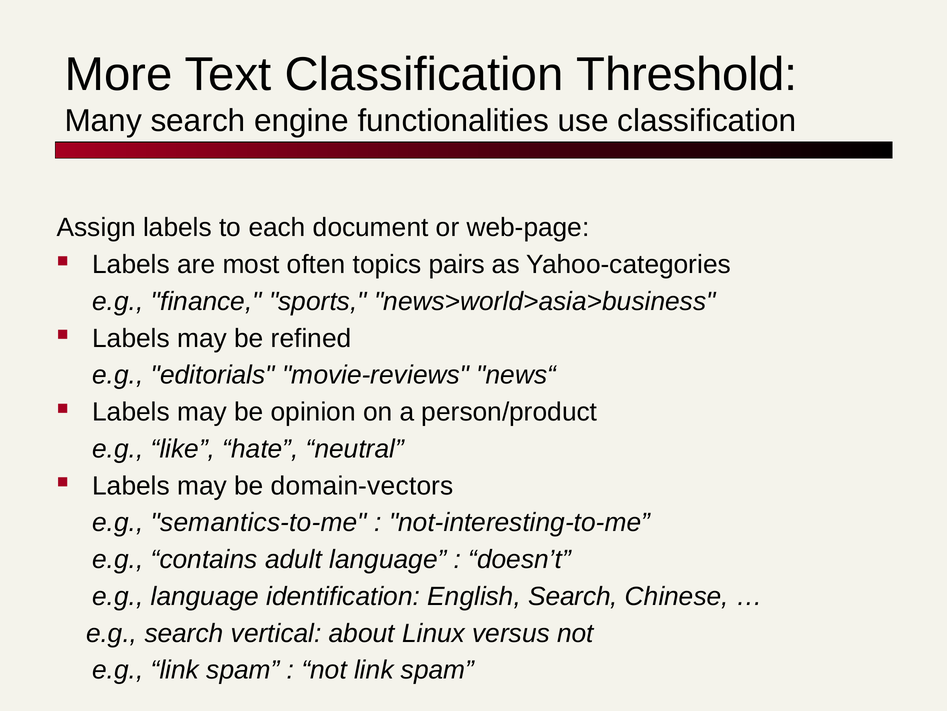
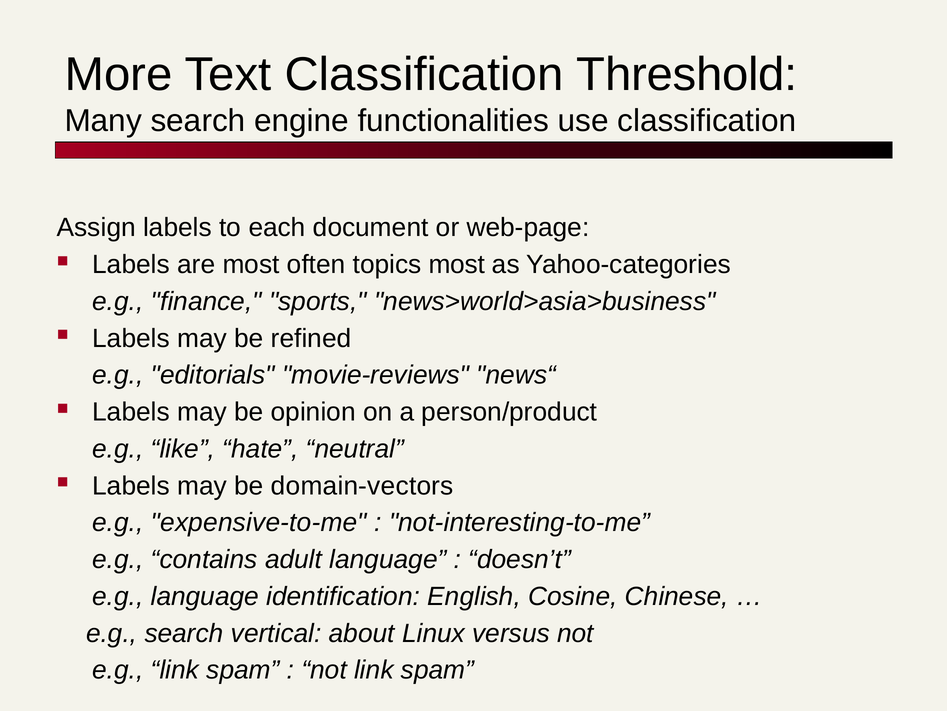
topics pairs: pairs -> most (457, 264)
semantics-to-me: semantics-to-me -> expensive-to-me (259, 522)
English Search: Search -> Cosine (573, 596)
